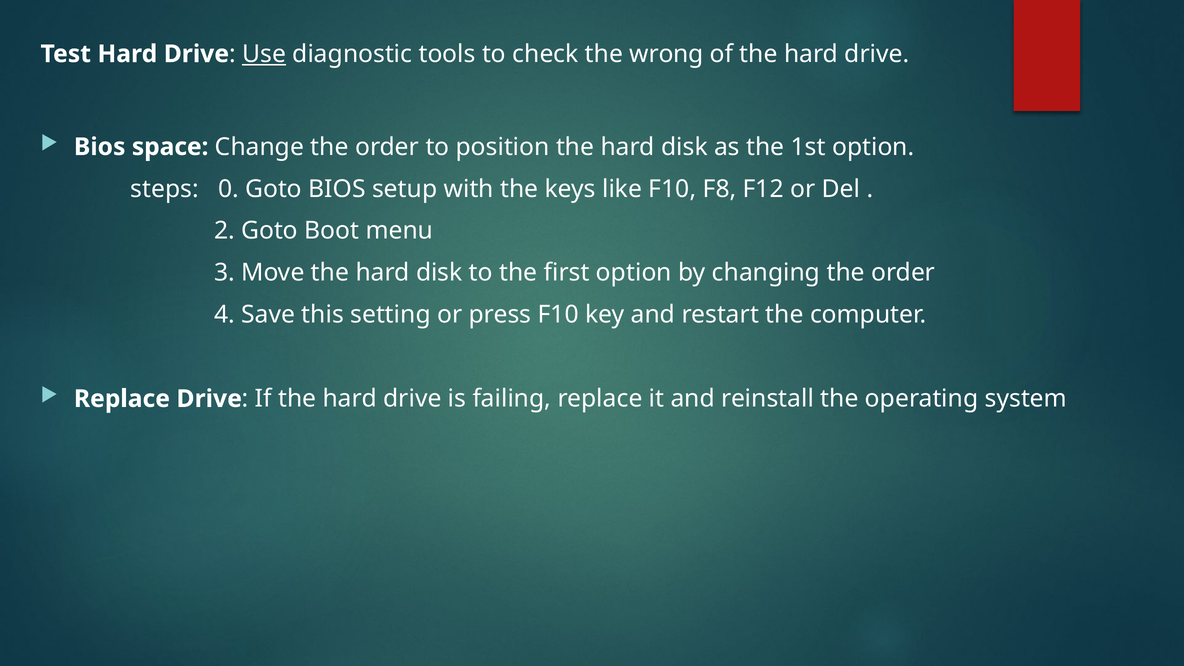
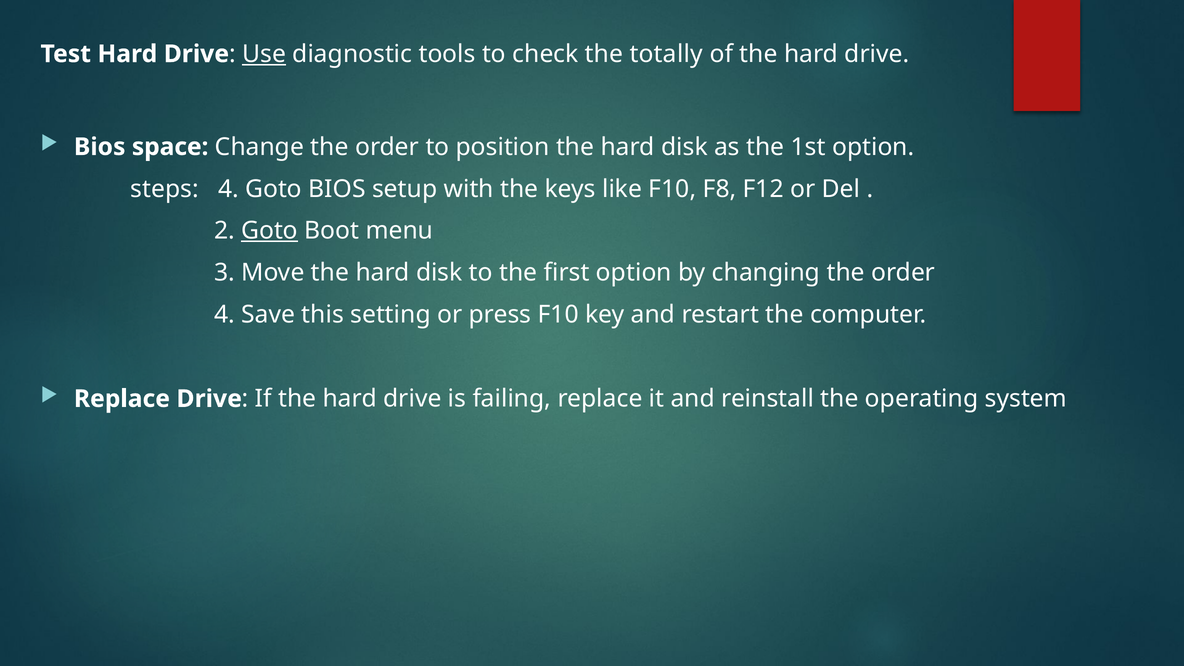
wrong: wrong -> totally (666, 54)
steps 0: 0 -> 4 (228, 189)
Goto underline: none -> present (270, 231)
